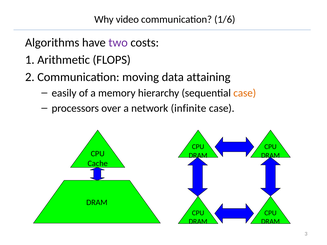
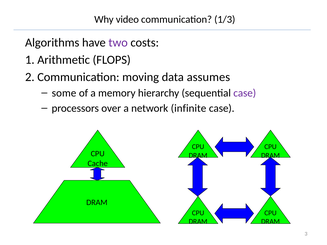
1/6: 1/6 -> 1/3 (225, 20)
attaining: attaining -> assumes (208, 77)
easily: easily -> some (64, 93)
case colour: orange -> purple (245, 93)
